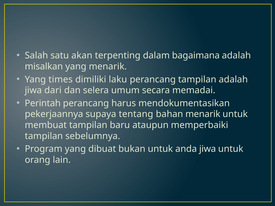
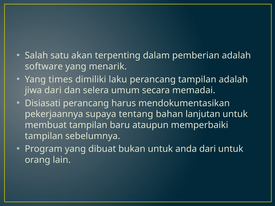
bagaimana: bagaimana -> pemberian (196, 56)
misalkan: misalkan -> software (44, 67)
Perintah: Perintah -> Disiasati (43, 103)
bahan menarik: menarik -> lanjutan (203, 114)
anda jiwa: jiwa -> dari (208, 149)
